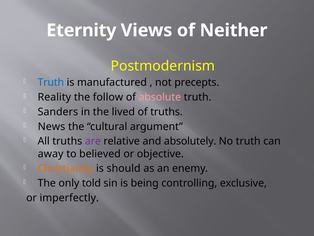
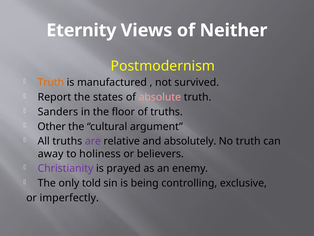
Truth colour: blue -> orange (51, 82)
precepts: precepts -> survived (197, 82)
Reality: Reality -> Report (54, 97)
follow: follow -> states (108, 97)
lived: lived -> floor (123, 112)
News: News -> Other (52, 126)
believed: believed -> holiness (100, 154)
objective: objective -> believers (160, 154)
Christianity colour: orange -> purple (65, 168)
should: should -> prayed (124, 168)
